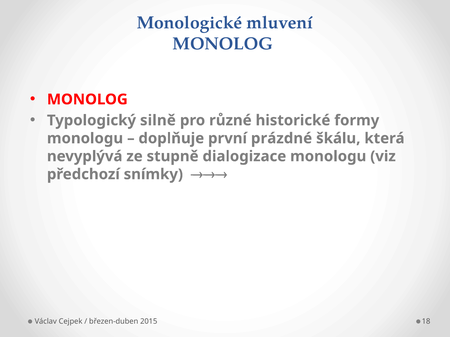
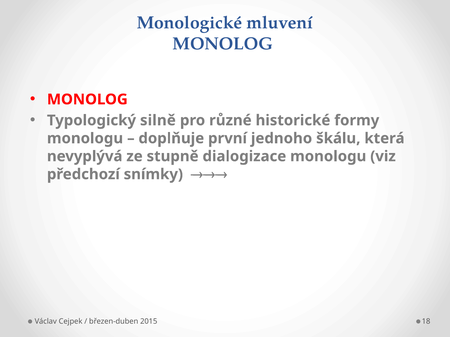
prázdné: prázdné -> jednoho (282, 139)
